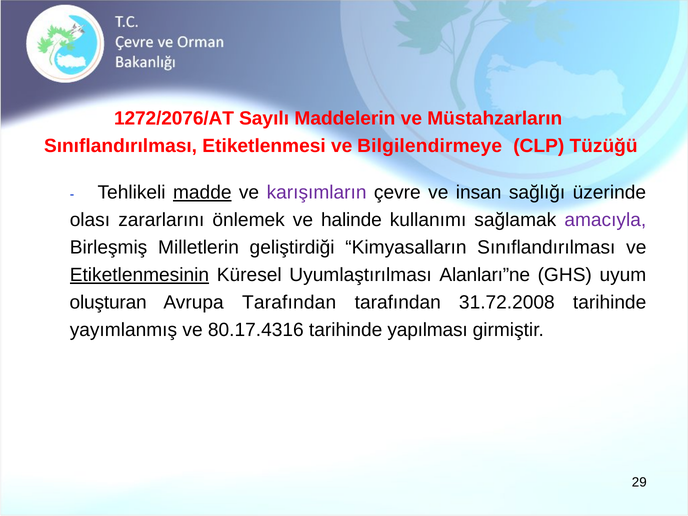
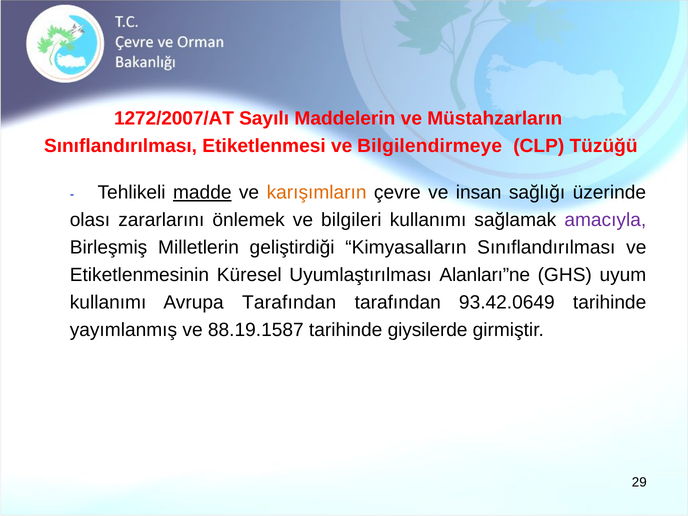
1272/2076/AT: 1272/2076/AT -> 1272/2007/AT (174, 118)
karışımların colour: purple -> orange (317, 193)
halinde: halinde -> bilgileri (351, 220)
Etiketlenmesinin underline: present -> none (139, 275)
oluşturan: oluşturan -> kullanımı (108, 303)
31.72.2008: 31.72.2008 -> 93.42.0649 (507, 303)
80.17.4316: 80.17.4316 -> 88.19.1587 (256, 330)
yapılması: yapılması -> giysilerde (428, 330)
